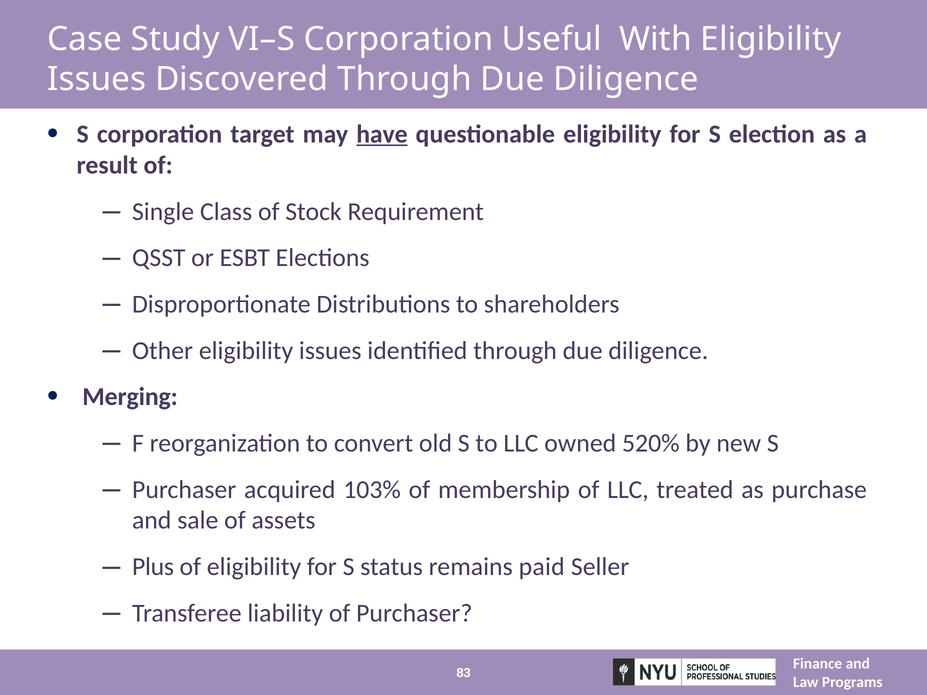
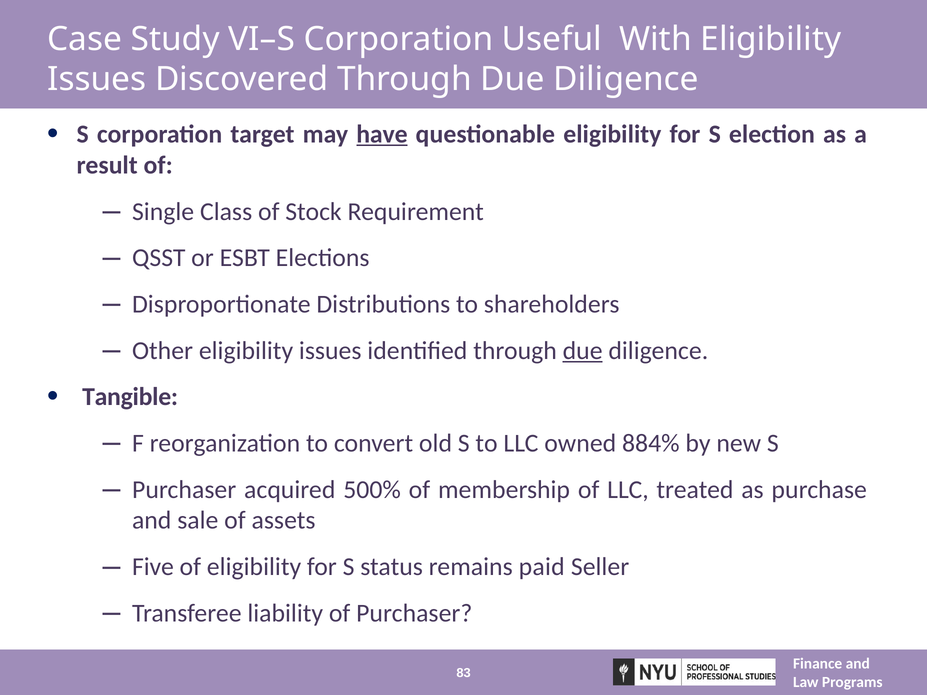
due underline: none -> present (583, 351)
Merging: Merging -> Tangible (130, 397)
520%: 520% -> 884% (651, 443)
103%: 103% -> 500% (372, 490)
Plus: Plus -> Five (153, 567)
